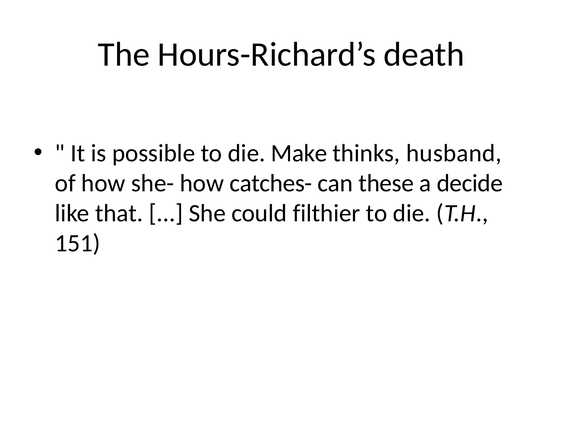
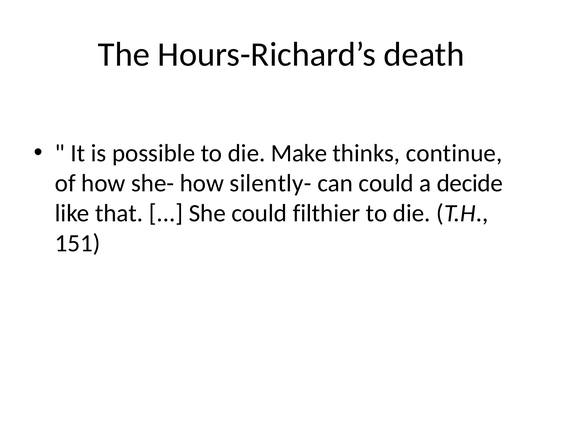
husband: husband -> continue (454, 153)
catches-: catches- -> silently- (271, 183)
can these: these -> could (386, 183)
